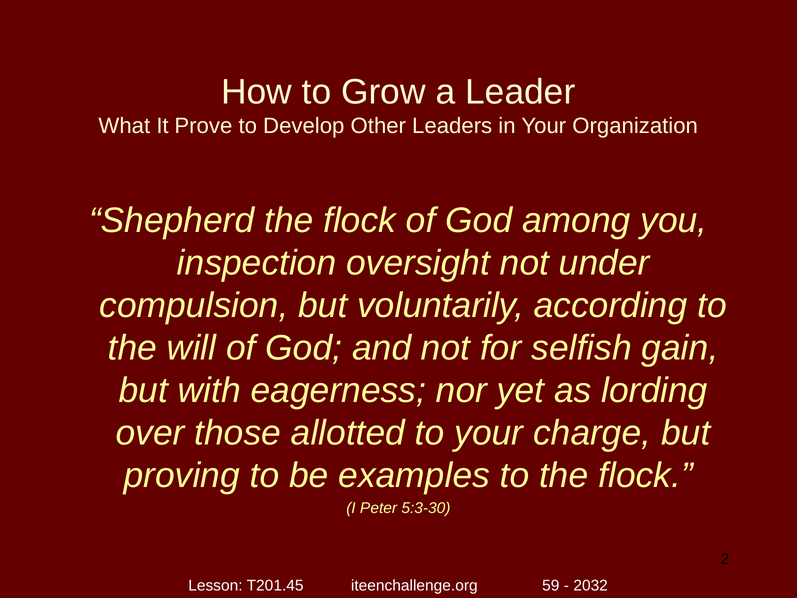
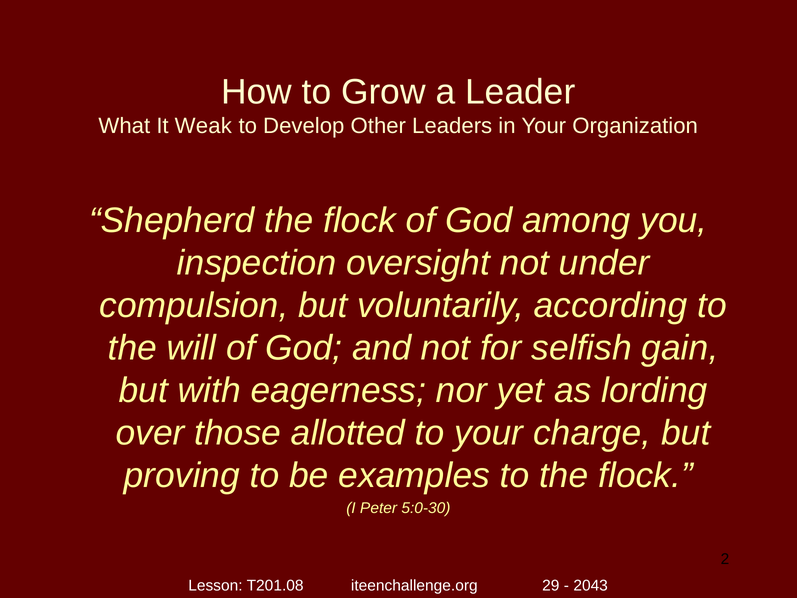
Prove: Prove -> Weak (203, 126)
5:3-30: 5:3-30 -> 5:0-30 (426, 508)
T201.45: T201.45 -> T201.08 (275, 586)
59: 59 -> 29 (551, 586)
2032: 2032 -> 2043 (591, 586)
